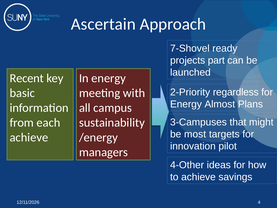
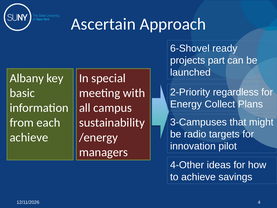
7-Shovel: 7-Shovel -> 6-Shovel (190, 48)
Recent: Recent -> Albany (27, 78)
In energy: energy -> special (109, 78)
Almost: Almost -> Collect (220, 104)
most: most -> radio (195, 134)
